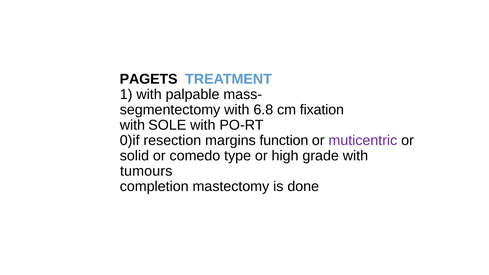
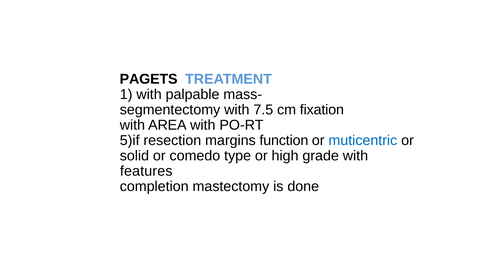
6.8: 6.8 -> 7.5 (263, 110)
SOLE: SOLE -> AREA (167, 125)
0)if: 0)if -> 5)if (130, 141)
muticentric colour: purple -> blue (363, 141)
tumours: tumours -> features (146, 171)
